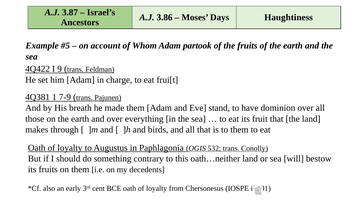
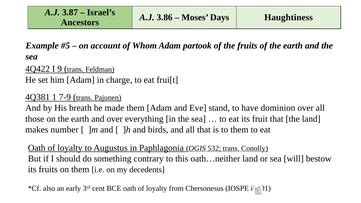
through: through -> number (65, 130)
